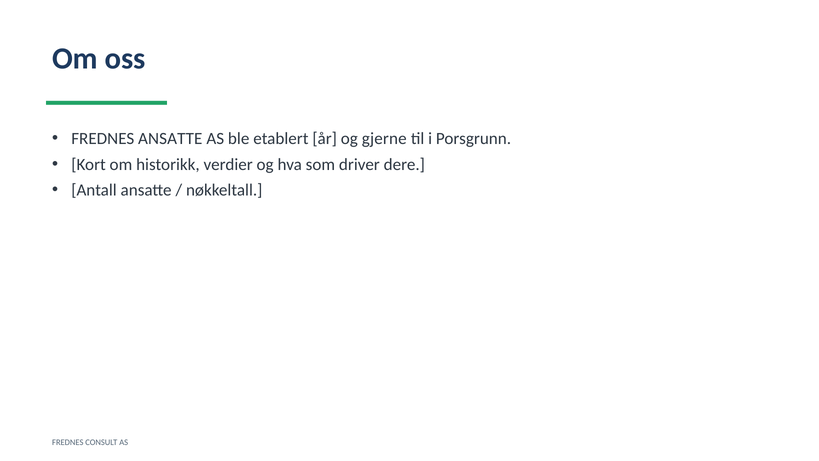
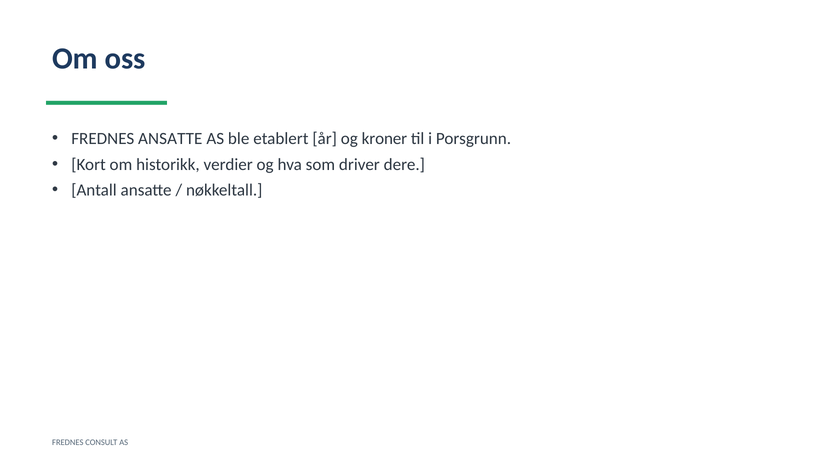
gjerne: gjerne -> kroner (384, 139)
